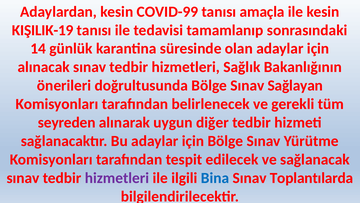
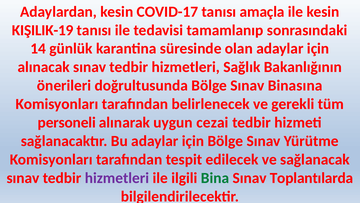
COVID-99: COVID-99 -> COVID-17 (167, 12)
Sağlayan: Sağlayan -> Binasına (295, 85)
seyreden: seyreden -> personeli (67, 122)
diğer: diğer -> cezai (212, 122)
Bina colour: blue -> green (215, 178)
